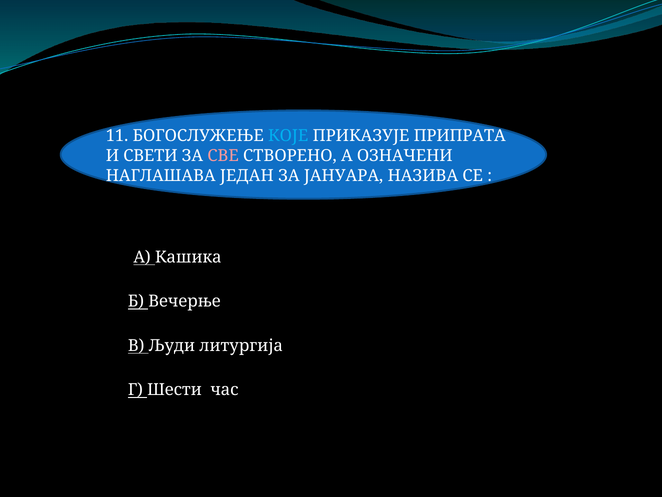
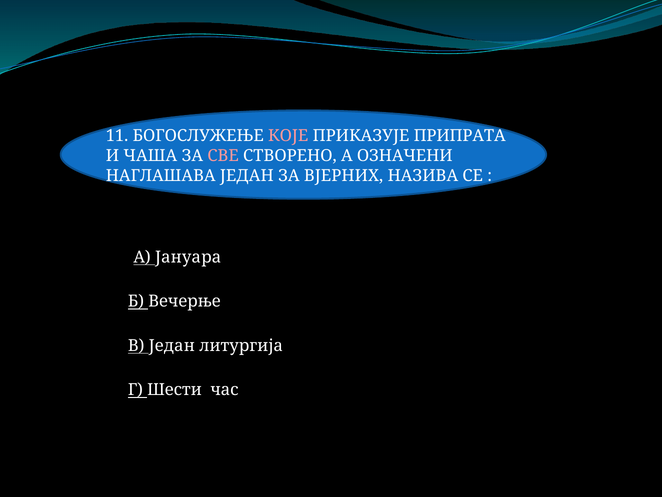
КОЈЕ colour: light blue -> pink (288, 136)
СВЕТИ: СВЕТИ -> ЧАША (150, 156)
ЈАНУАРА: ЈАНУАРА -> ВЈЕРНИХ (344, 175)
Кашика: Кашика -> Јануара (188, 257)
В Људи: Људи -> Један (172, 345)
